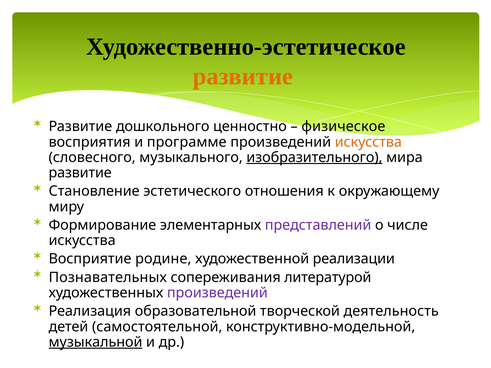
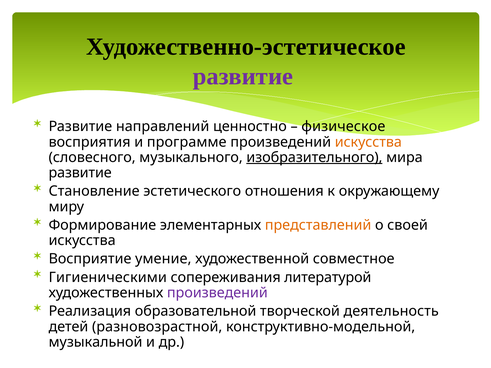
развитие colour: orange -> purple (243, 76)
дошкольного: дошкольного -> направлений (163, 127)
представлений colour: purple -> orange (318, 225)
числе: числе -> своей (408, 225)
родине: родине -> умение (163, 259)
реализации: реализации -> совместное (354, 259)
Познавательных: Познавательных -> Гигиеническими (108, 278)
самостоятельной: самостоятельной -> разновозрастной (157, 327)
музыкальной underline: present -> none (96, 342)
